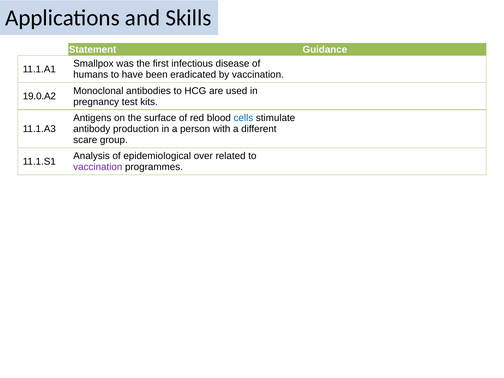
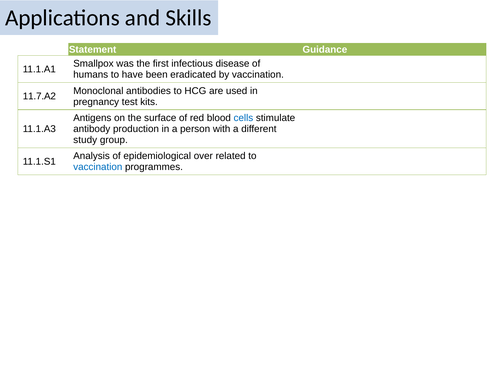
19.0.A2: 19.0.A2 -> 11.7.A2 (39, 96)
scare: scare -> study (85, 140)
vaccination colour: purple -> blue (98, 167)
